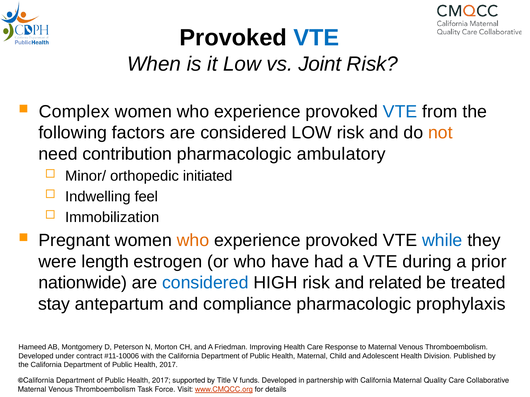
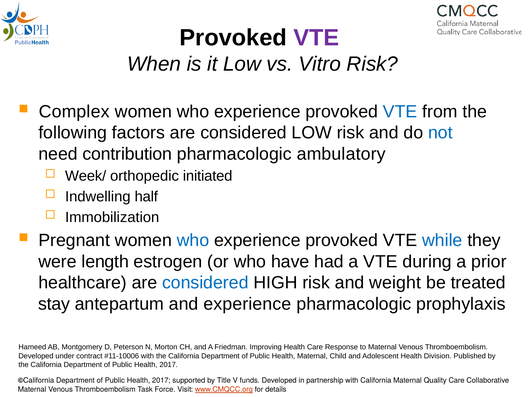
VTE colour: blue -> purple (316, 38)
Joint: Joint -> Vitro (320, 64)
not colour: orange -> blue (440, 133)
Minor/: Minor/ -> Week/ (86, 176)
feel: feel -> half (146, 197)
who colour: orange -> blue (193, 241)
nationwide: nationwide -> healthcare (83, 283)
related: related -> weight (395, 283)
and compliance: compliance -> experience (247, 304)
